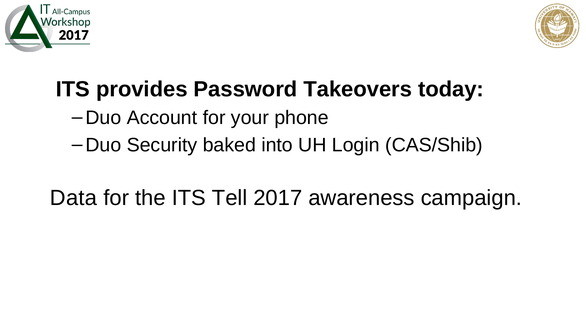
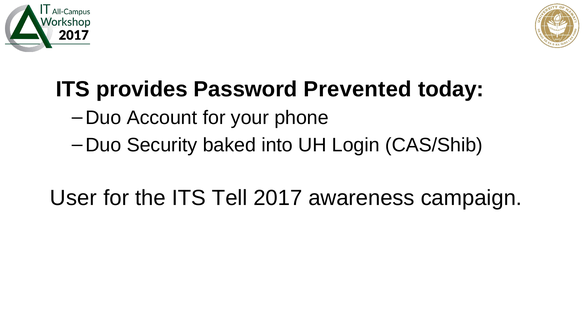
Takeovers: Takeovers -> Prevented (358, 89)
Data: Data -> User (73, 198)
